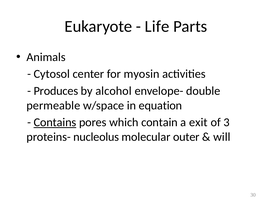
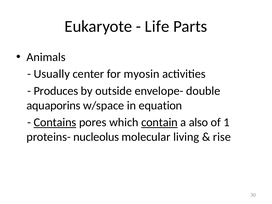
Cytosol: Cytosol -> Usually (52, 74)
alcohol: alcohol -> outside (114, 91)
permeable: permeable -> aquaporins (53, 105)
contain underline: none -> present (159, 122)
exit: exit -> also (198, 122)
3: 3 -> 1 (227, 122)
outer: outer -> living (186, 137)
will: will -> rise (222, 137)
